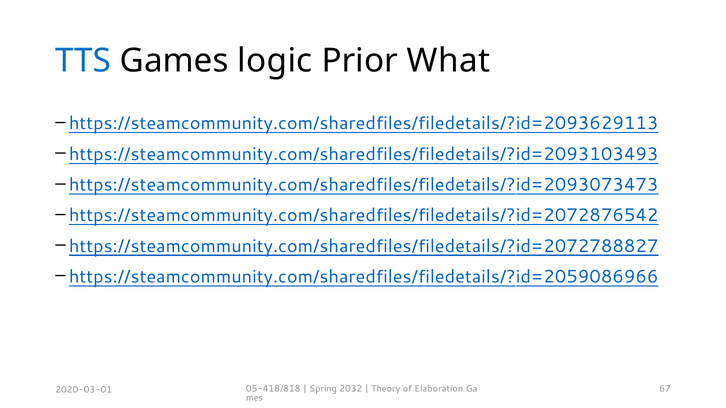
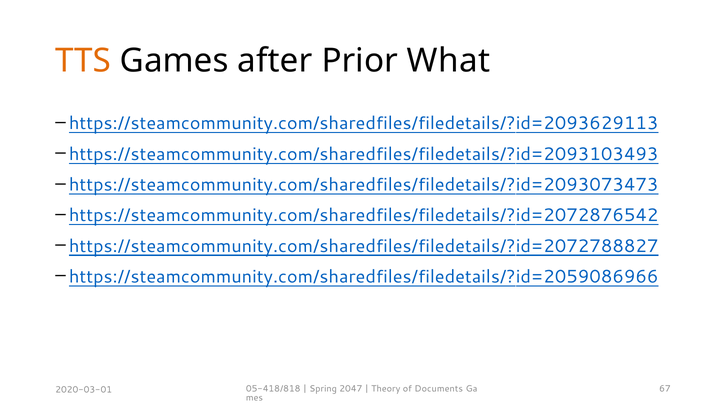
TTS colour: blue -> orange (83, 61)
logic: logic -> after (275, 61)
2032: 2032 -> 2047 (351, 389)
Elaboration: Elaboration -> Documents (439, 389)
